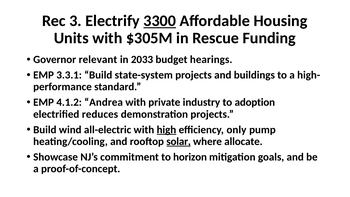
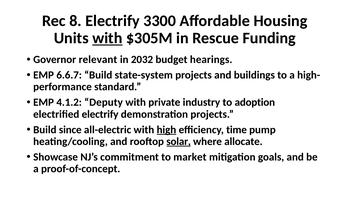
3: 3 -> 8 (76, 21)
3300 underline: present -> none (160, 21)
with underline: none -> present (107, 38)
2033: 2033 -> 2032 (142, 60)
3.3.1: 3.3.1 -> 6.6.7 (69, 75)
Andrea: Andrea -> Deputy (104, 102)
electrified reduces: reduces -> electrify (100, 114)
wind: wind -> since (70, 130)
only: only -> time (237, 130)
horizon: horizon -> market (190, 157)
